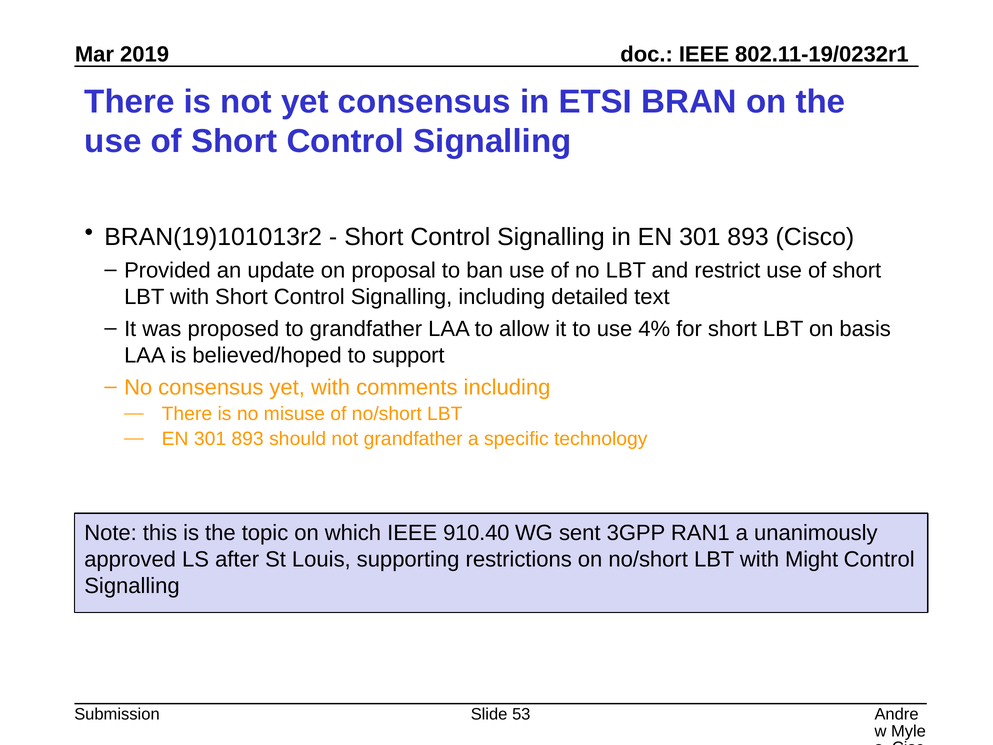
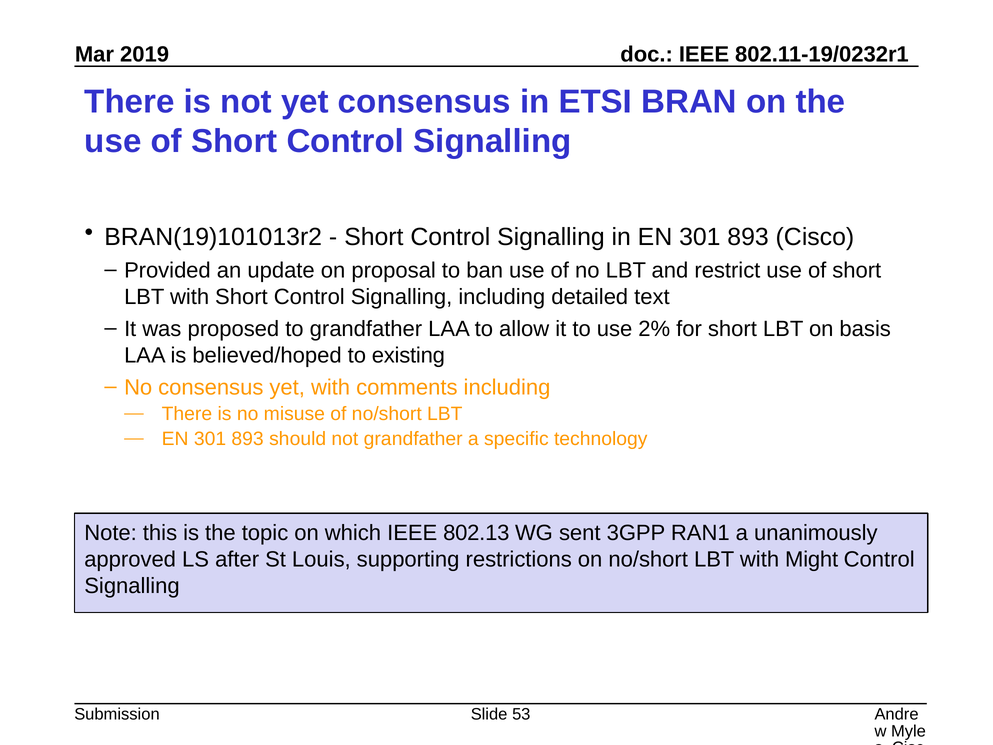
4%: 4% -> 2% (654, 329)
support: support -> existing (408, 355)
910.40: 910.40 -> 802.13 (476, 533)
